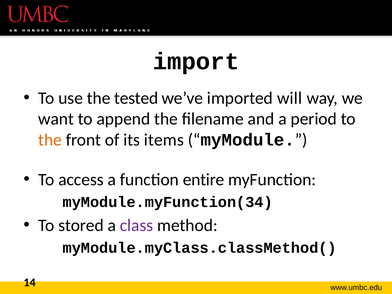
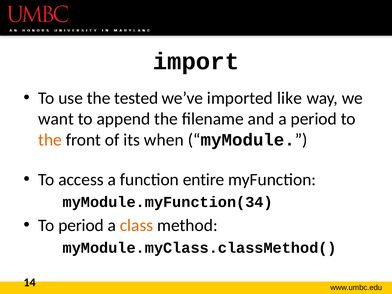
will: will -> like (290, 98)
items: items -> when (164, 140)
To stored: stored -> period (81, 225)
class colour: purple -> orange (137, 225)
